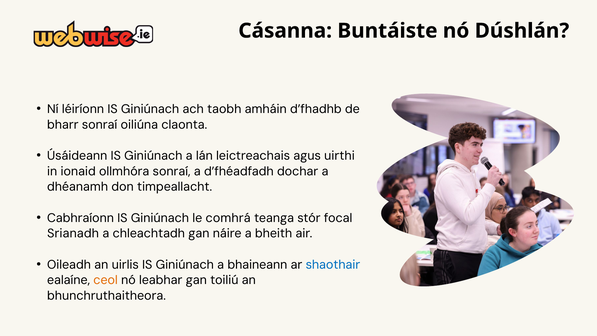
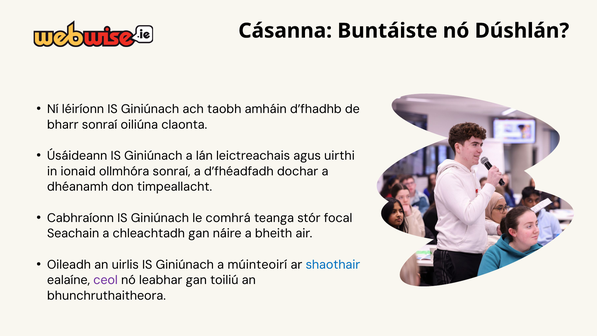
Srianadh: Srianadh -> Seachain (73, 233)
bhaineann: bhaineann -> múinteoirí (257, 265)
ceol colour: orange -> purple (106, 280)
